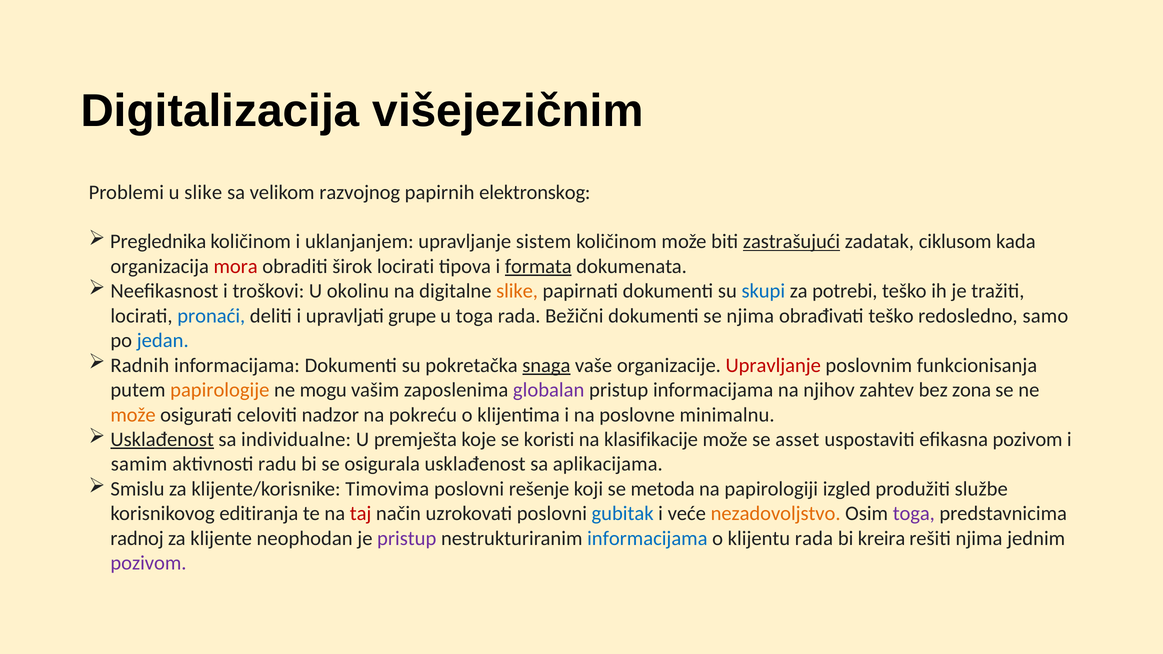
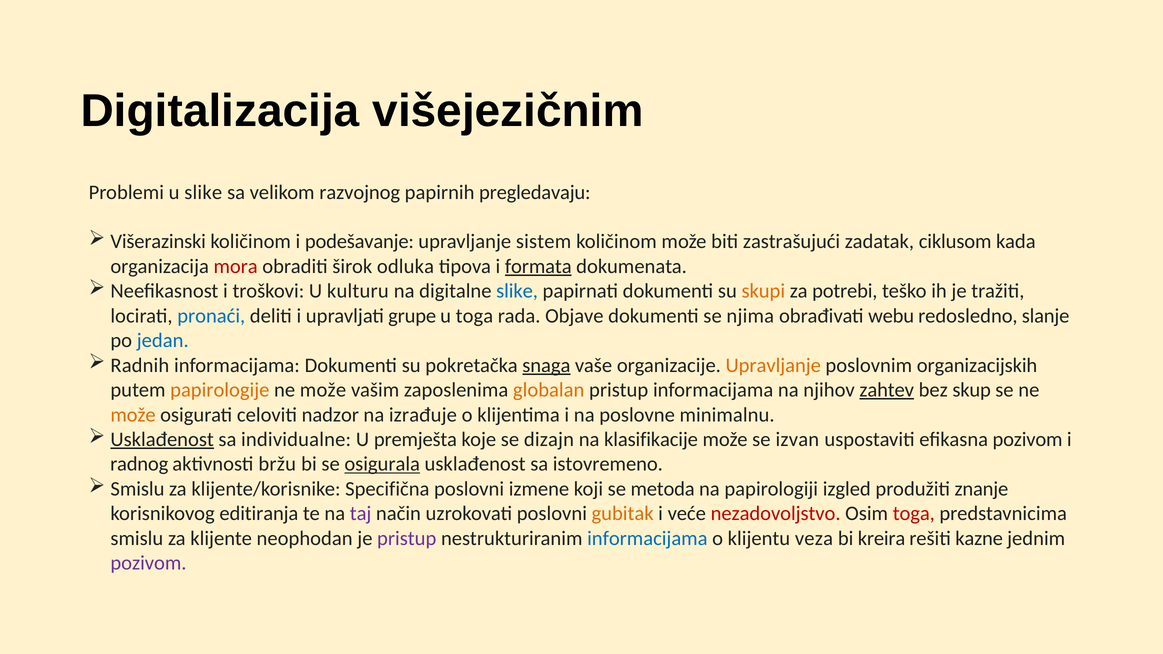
elektronskog: elektronskog -> pregledavaju (535, 192)
Preglednika: Preglednika -> Višerazinski (158, 242)
uklanjanjem: uklanjanjem -> podešavanje (359, 242)
zastrašujući underline: present -> none (792, 242)
širok locirati: locirati -> odluka (405, 266)
okolinu: okolinu -> kulturu (358, 291)
slike colour: orange -> blue (517, 291)
skupi colour: blue -> orange (763, 291)
Bežični: Bežični -> Objave (574, 316)
obrađivati teško: teško -> webu (891, 316)
samo: samo -> slanje (1046, 316)
Upravljanje colour: red -> orange (773, 365)
funkcionisanja: funkcionisanja -> organizacijskih (977, 365)
mogu: mogu -> može (323, 390)
globalan colour: purple -> orange (549, 390)
zahtev underline: none -> present (887, 390)
zona: zona -> skup (972, 390)
pokreću: pokreću -> izrađuje (423, 415)
koristi: koristi -> dizajn (549, 440)
asset: asset -> izvan (797, 440)
samim: samim -> radnog (139, 464)
radu: radu -> bržu (277, 464)
osigurala underline: none -> present (382, 464)
aplikacijama: aplikacijama -> istovremeno (608, 464)
Timovima: Timovima -> Specifična (387, 489)
rešenje: rešenje -> izmene (539, 489)
službe: službe -> znanje (981, 489)
taj colour: red -> purple (361, 514)
gubitak colour: blue -> orange (623, 514)
nezadovoljstvo colour: orange -> red (776, 514)
toga colour: purple -> red (914, 514)
radnoj: radnoj -> smislu (137, 538)
klijentu rada: rada -> veza (814, 538)
rešiti njima: njima -> kazne (979, 538)
